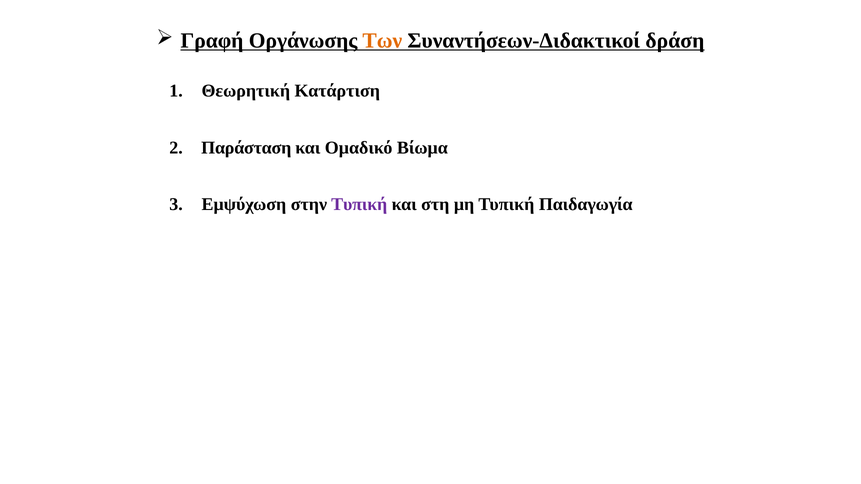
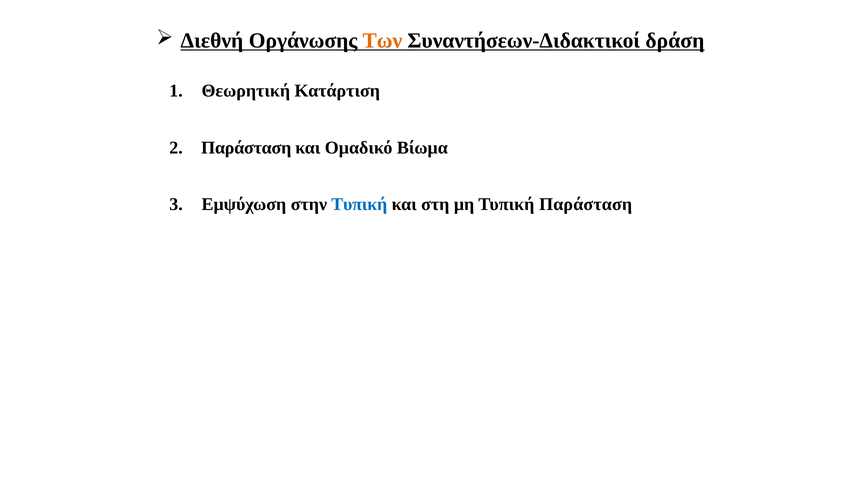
Γραφή: Γραφή -> Διεθνή (212, 41)
Τυπική colour: purple -> blue (359, 205)
Τυπική Παιδαγωγία: Παιδαγωγία -> Παράσταση (586, 205)
